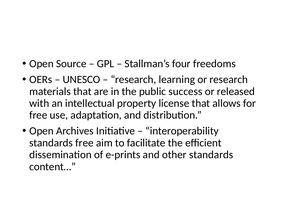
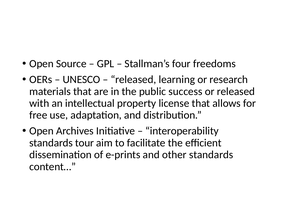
research: research -> released (133, 80)
standards free: free -> tour (85, 143)
